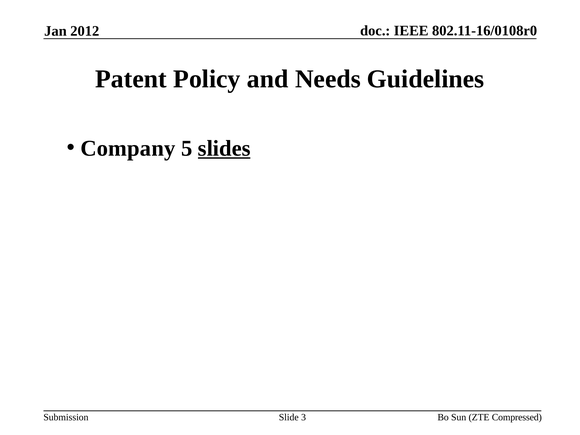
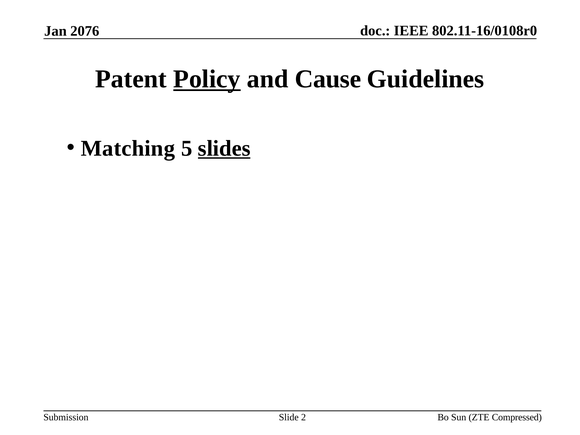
2012: 2012 -> 2076 (85, 31)
Policy underline: none -> present (207, 79)
Needs: Needs -> Cause (328, 79)
Company: Company -> Matching (128, 148)
3: 3 -> 2 (304, 417)
